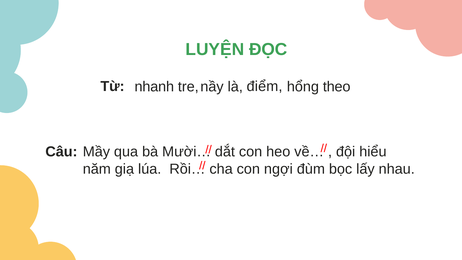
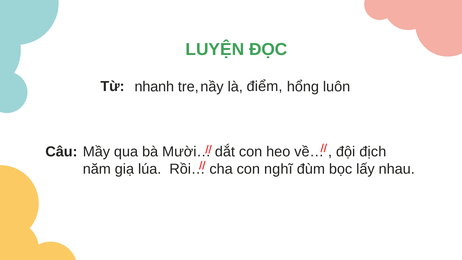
theo: theo -> luôn (337, 87)
hiểu: hiểu -> địch (373, 152)
ngợi: ngợi -> nghĩ (278, 169)
